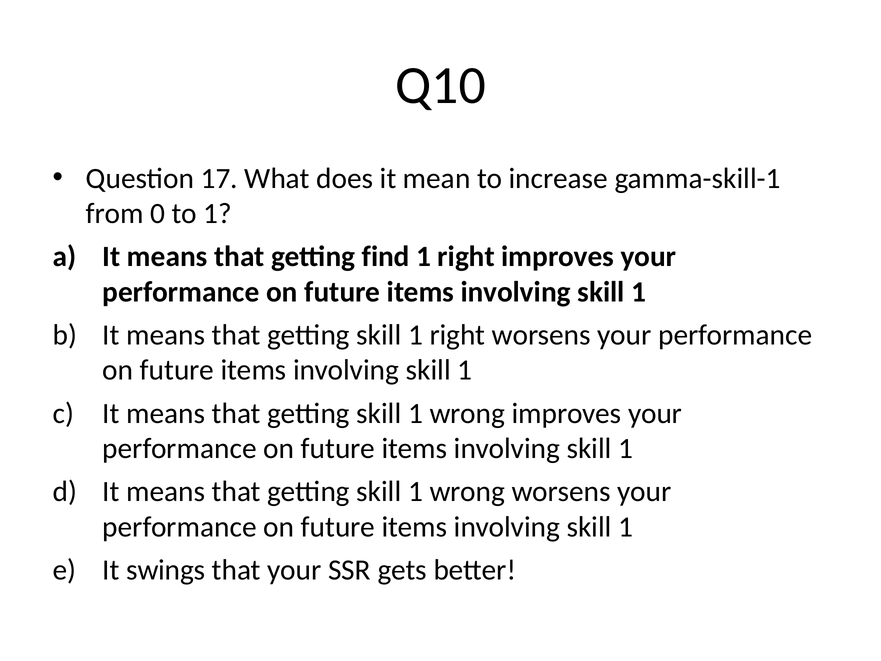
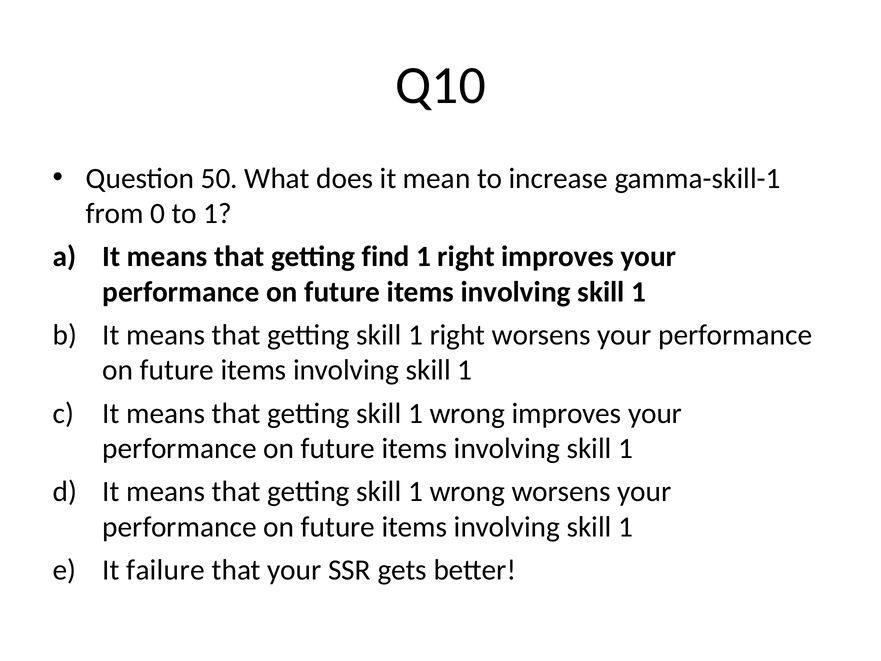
17: 17 -> 50 (219, 178)
swings: swings -> failure (166, 570)
